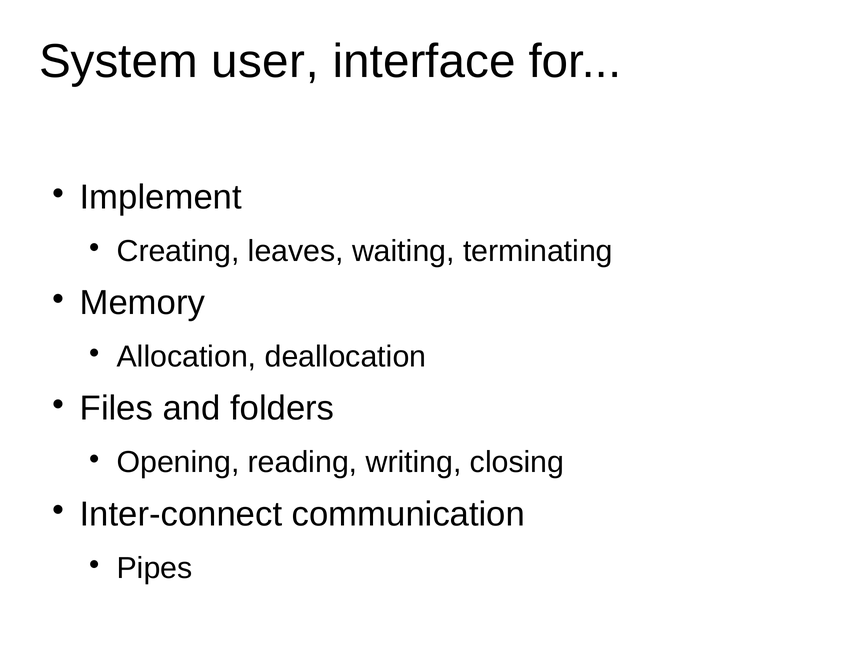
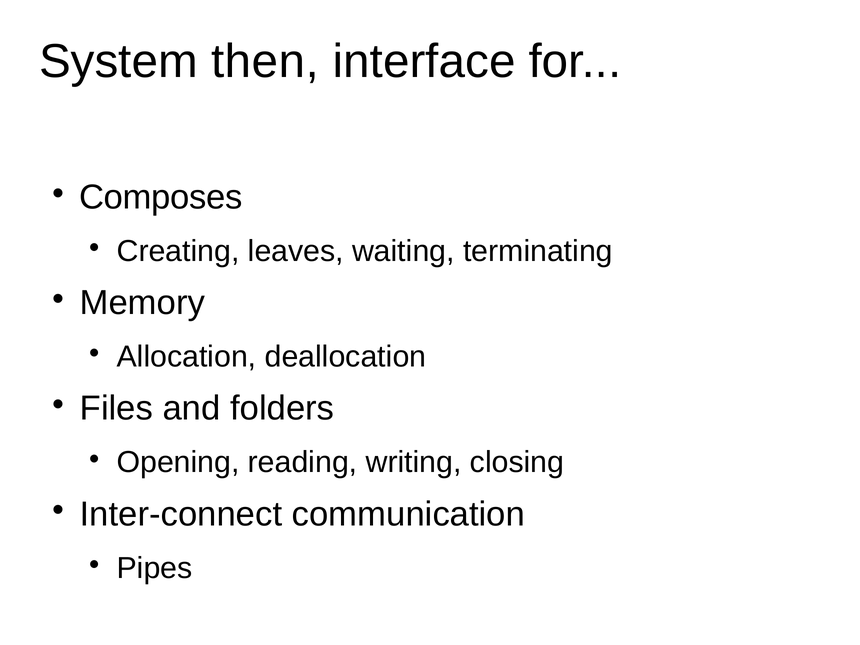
user: user -> then (265, 61)
Implement: Implement -> Composes (161, 197)
